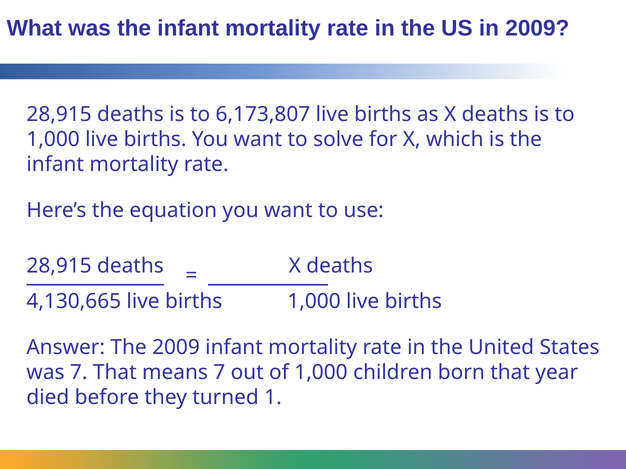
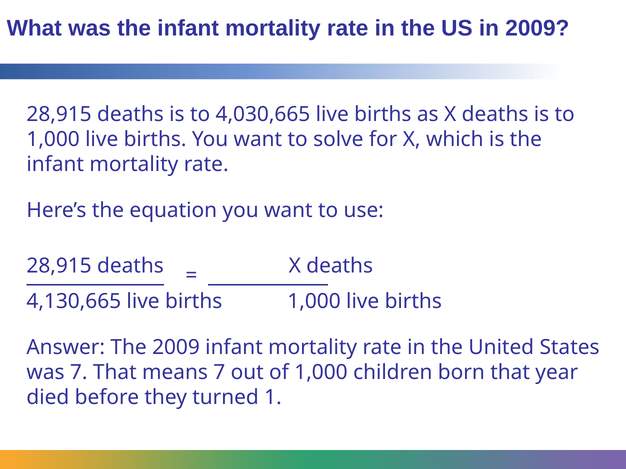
6,173,807: 6,173,807 -> 4,030,665 (263, 115)
